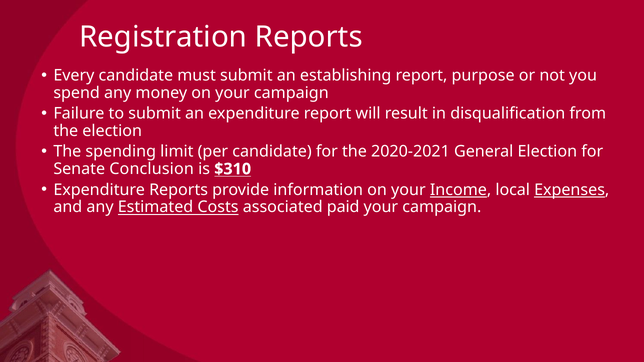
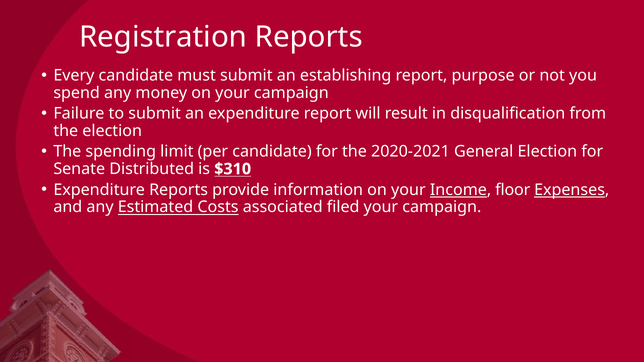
Conclusion: Conclusion -> Distributed (152, 169)
local: local -> floor (513, 190)
paid: paid -> filed (343, 207)
